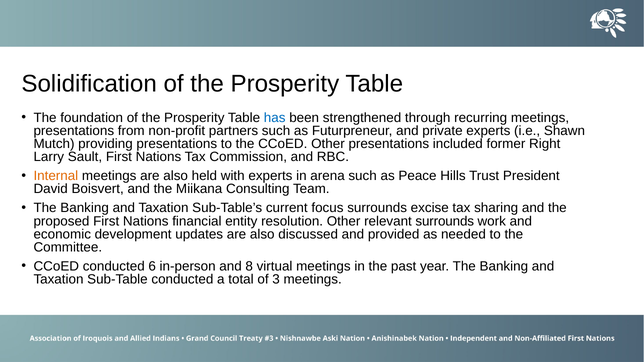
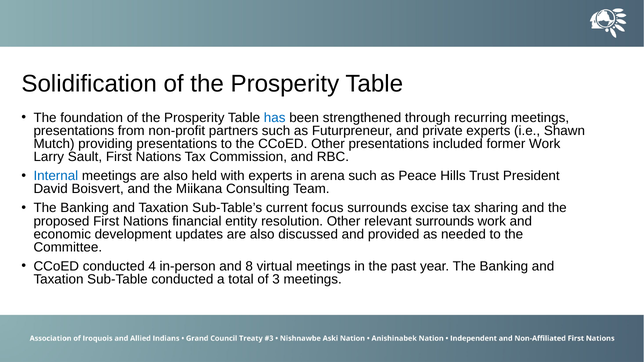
former Right: Right -> Work (545, 144)
Internal colour: orange -> blue (56, 176)
6: 6 -> 4 (152, 266)
